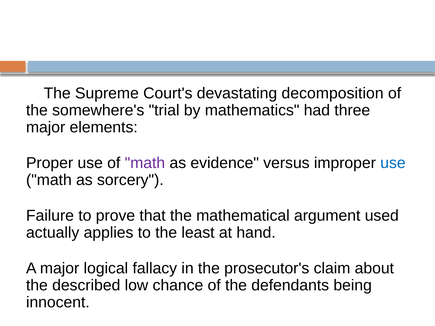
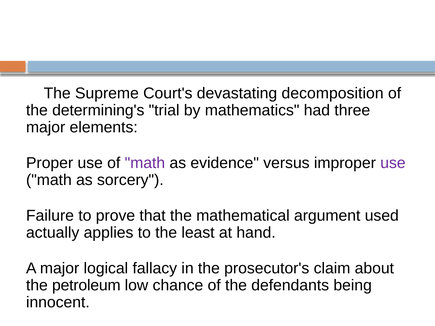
somewhere's: somewhere's -> determining's (98, 110)
use colour: blue -> purple (393, 163)
described: described -> petroleum (86, 286)
